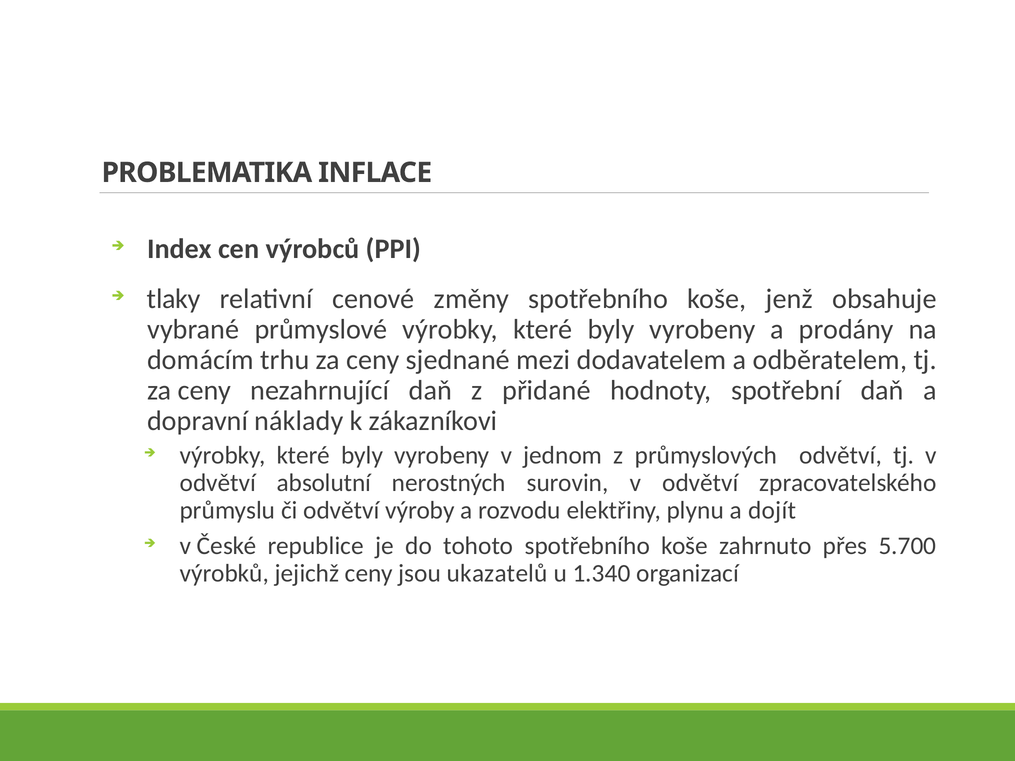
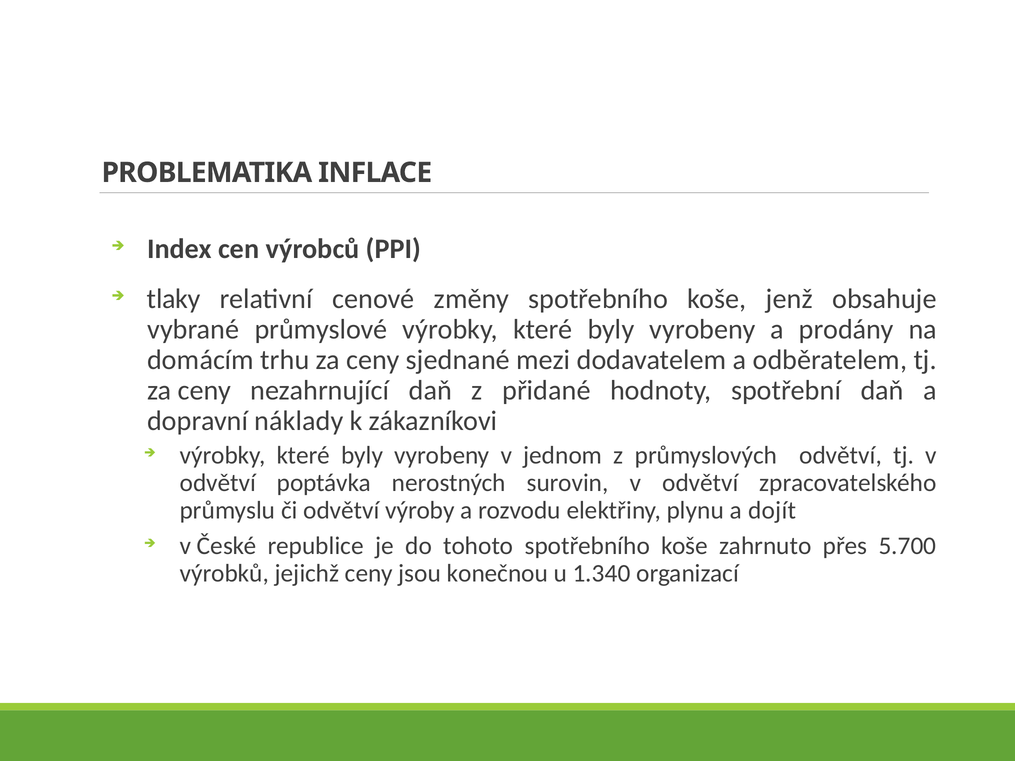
absolutní: absolutní -> poptávka (324, 483)
ukazatelů: ukazatelů -> konečnou (497, 574)
